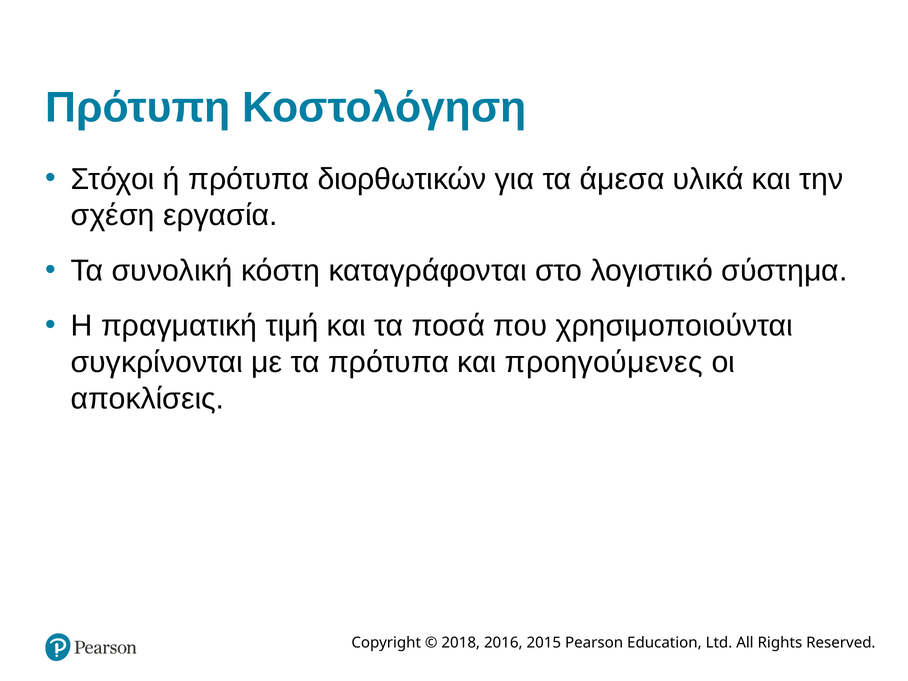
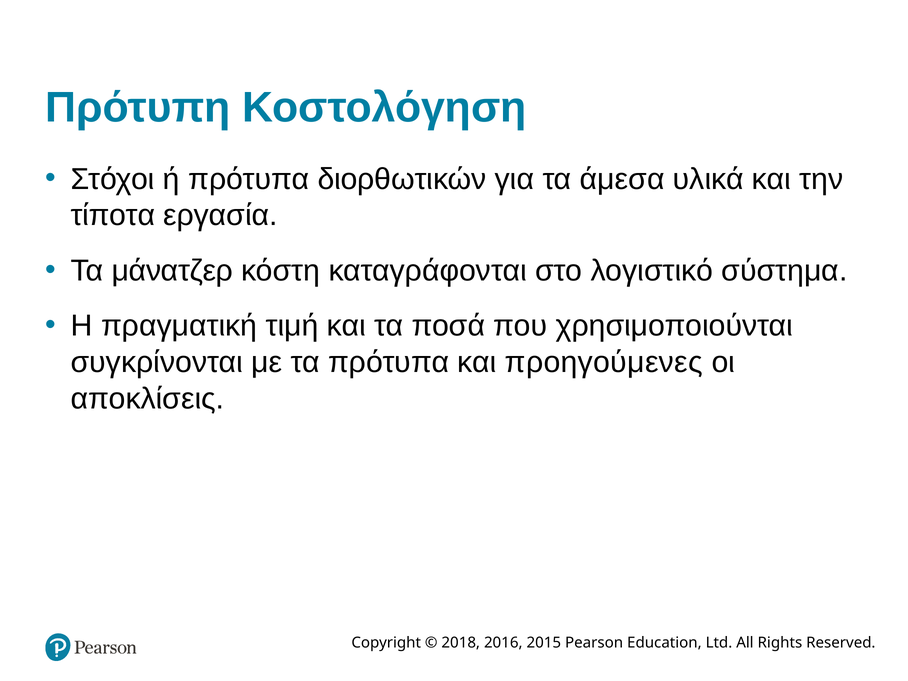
σχέση: σχέση -> τίποτα (113, 216)
συνολική: συνολική -> μάνατζερ (172, 271)
